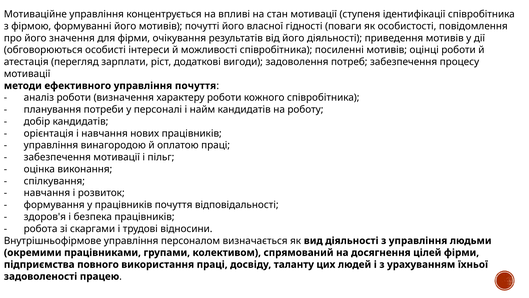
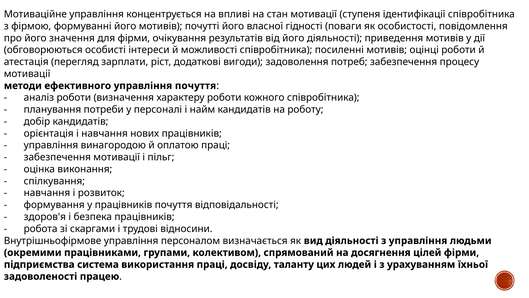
повного: повного -> система (98, 264)
